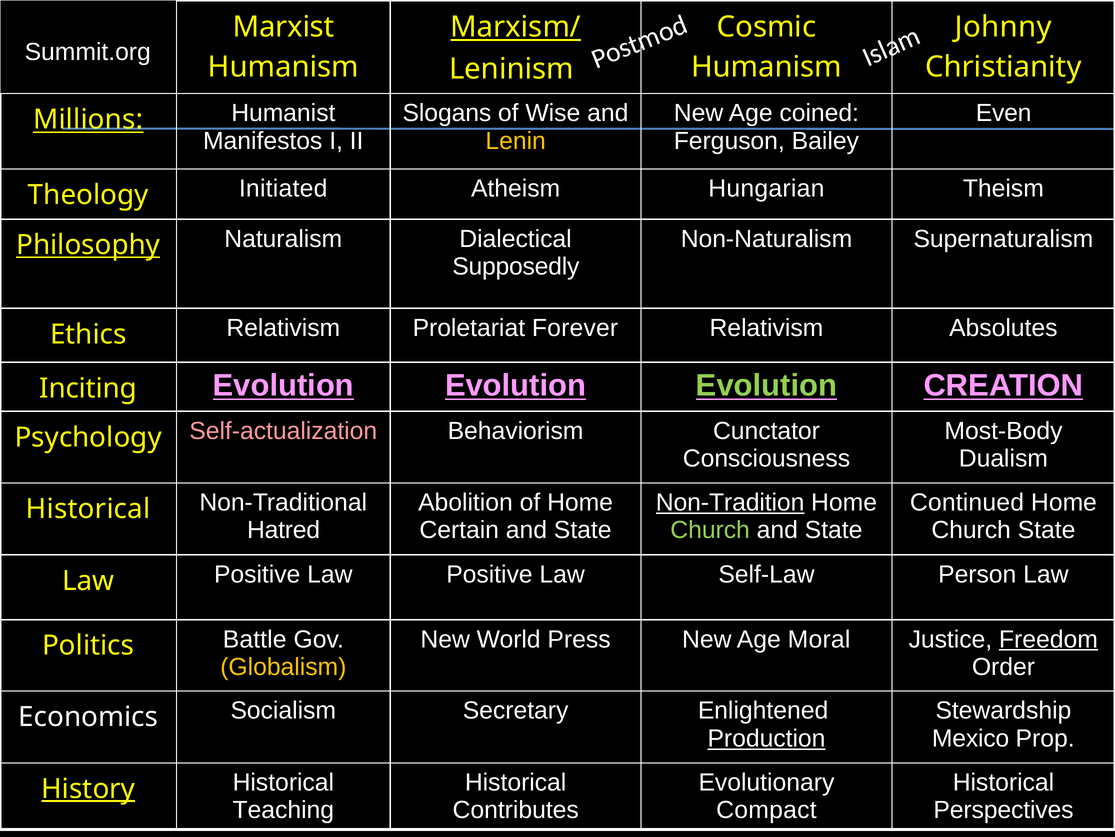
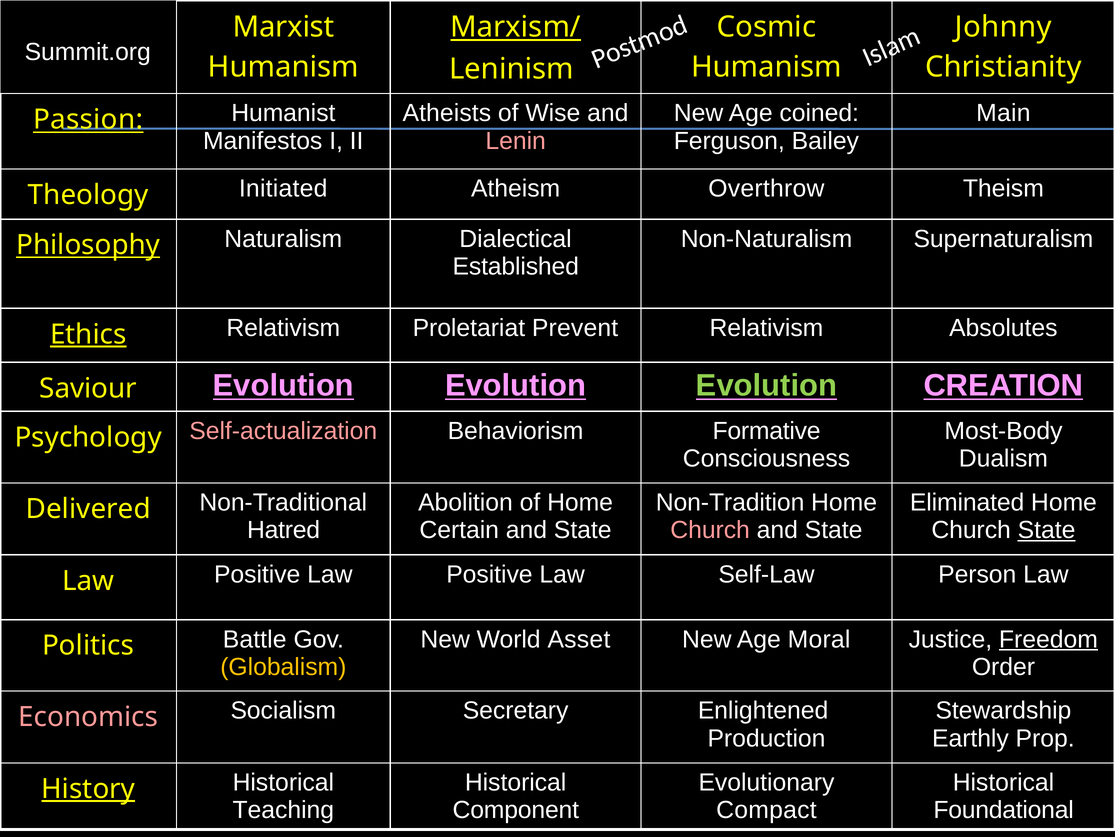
Slogans: Slogans -> Atheists (447, 113)
Even: Even -> Main (1003, 113)
Millions: Millions -> Passion (88, 120)
Lenin colour: yellow -> pink (516, 141)
Hungarian: Hungarian -> Overthrow (766, 188)
Supposedly: Supposedly -> Established (516, 266)
Ethics underline: none -> present (88, 334)
Forever: Forever -> Prevent (575, 328)
Inciting: Inciting -> Saviour (88, 388)
Cunctator: Cunctator -> Formative (767, 431)
Non-Tradition underline: present -> none (730, 502)
Continued: Continued -> Eliminated (967, 502)
Historical: Historical -> Delivered (88, 509)
Church colour: light green -> pink (710, 530)
State underline: none -> present (1047, 530)
Press: Press -> Asset (579, 639)
Economics colour: white -> pink (88, 717)
Production underline: present -> none (766, 738)
Mexico: Mexico -> Earthly (970, 738)
Contributes: Contributes -> Component (516, 810)
Perspectives: Perspectives -> Foundational (1004, 810)
